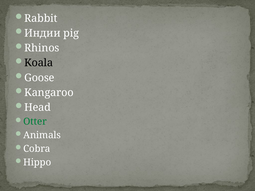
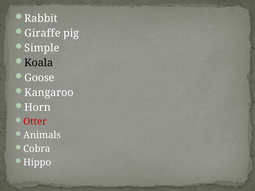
Индии: Индии -> Giraffe (42, 33)
Rhinos: Rhinos -> Simple (42, 48)
Head: Head -> Horn (38, 108)
Otter colour: green -> red (35, 122)
